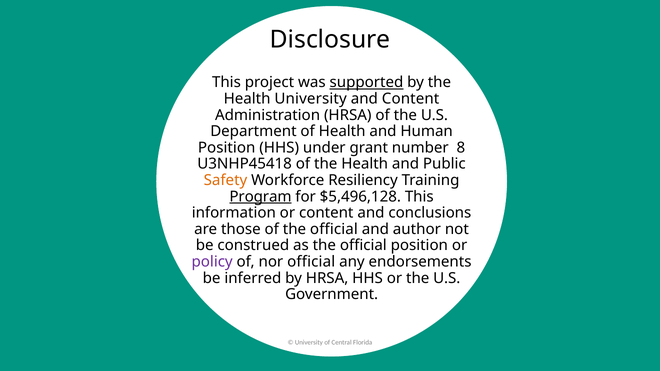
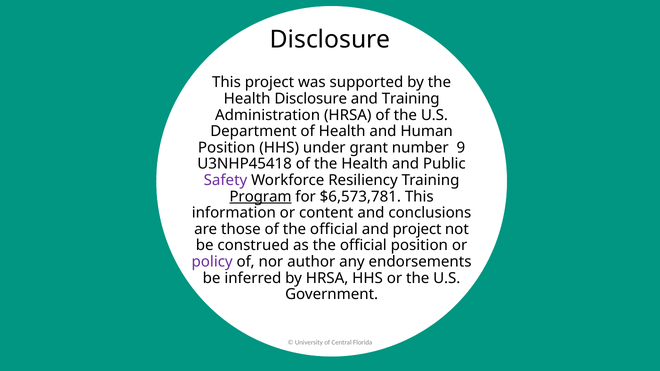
supported underline: present -> none (366, 83)
Health University: University -> Disclosure (311, 99)
and Content: Content -> Training (411, 99)
8: 8 -> 9 (461, 148)
Safety colour: orange -> purple (225, 180)
$5,496,128: $5,496,128 -> $6,573,781 (360, 197)
and author: author -> project (417, 229)
nor official: official -> author (311, 262)
